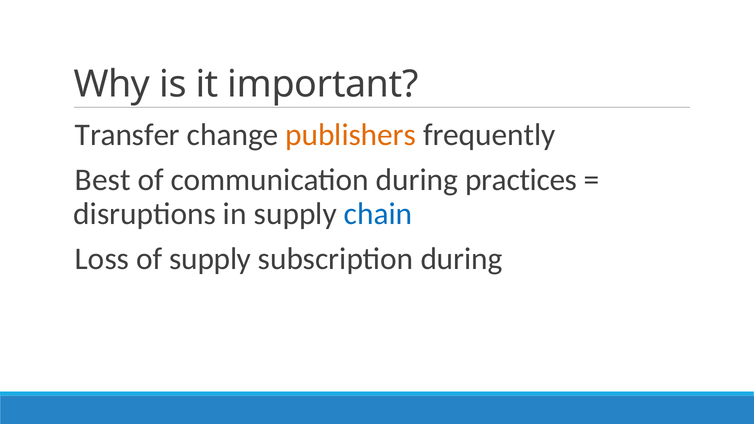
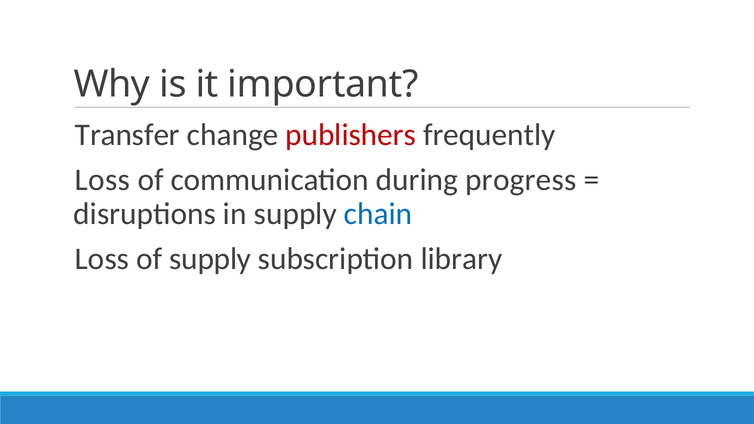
publishers colour: orange -> red (351, 135)
Best: Best -> Loss (103, 180)
practices: practices -> progress (521, 180)
subscription during: during -> library (461, 259)
